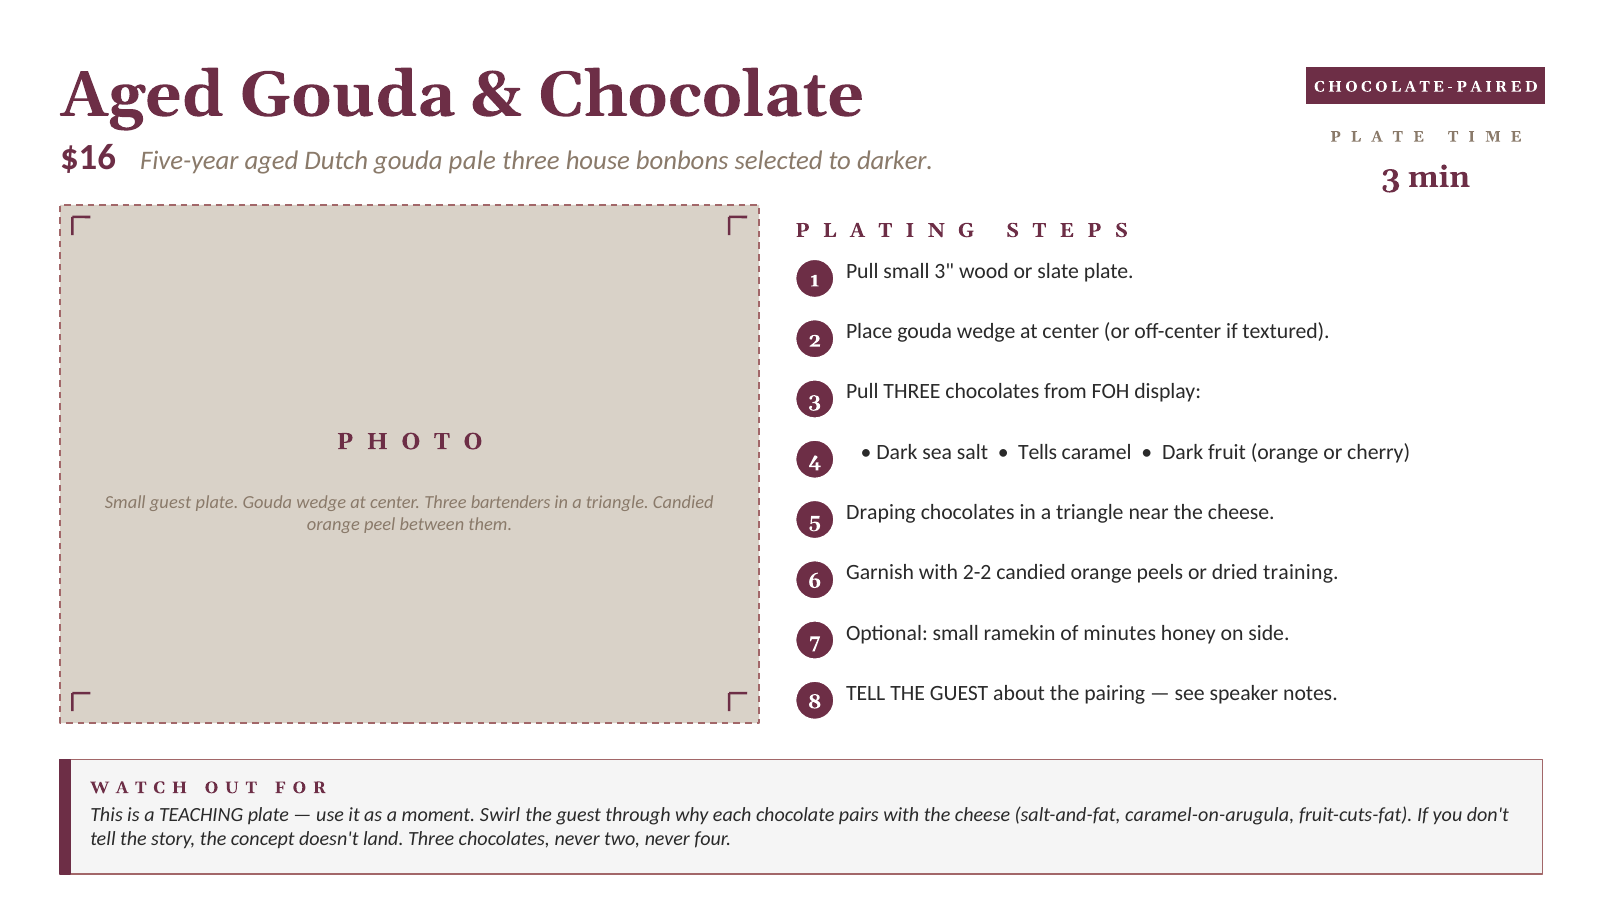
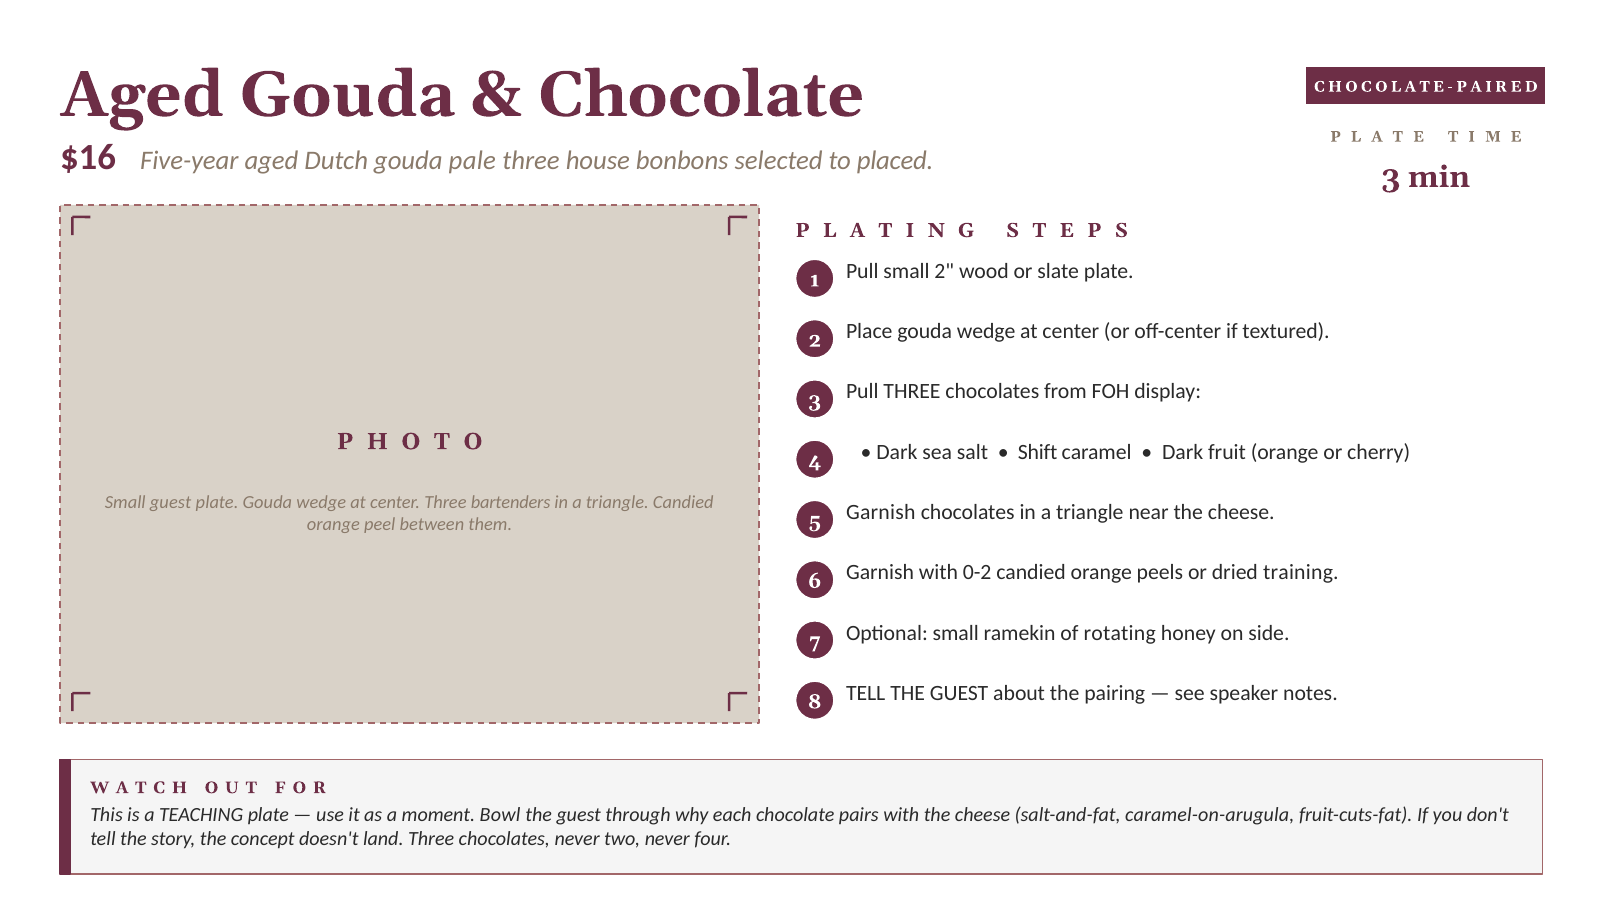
darker: darker -> placed (895, 161)
small 3: 3 -> 2 (944, 271)
Tells: Tells -> Shift (1038, 452)
5 Draping: Draping -> Garnish (881, 512)
2-2: 2-2 -> 0-2 (977, 573)
minutes: minutes -> rotating (1120, 633)
Swirl: Swirl -> Bowl (500, 815)
